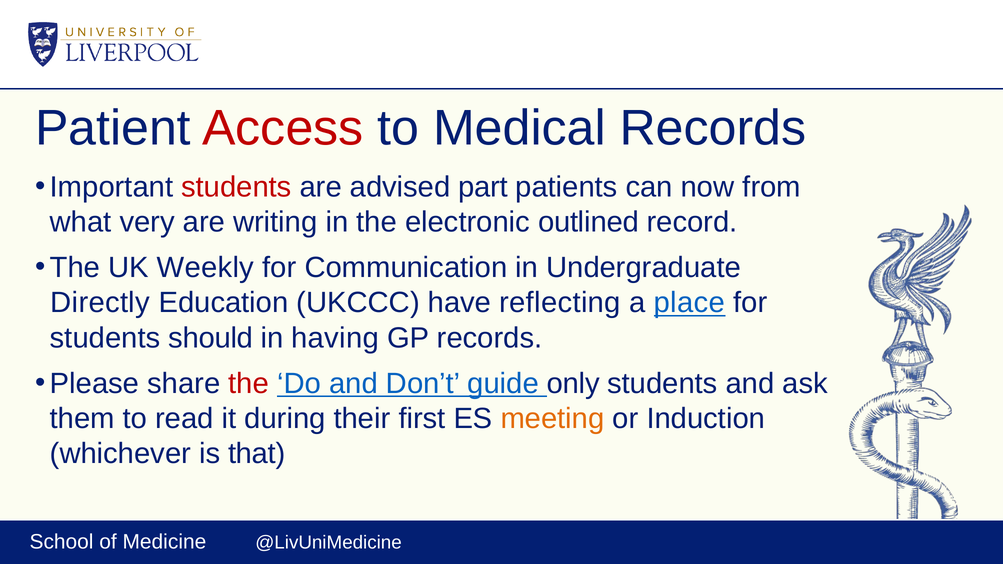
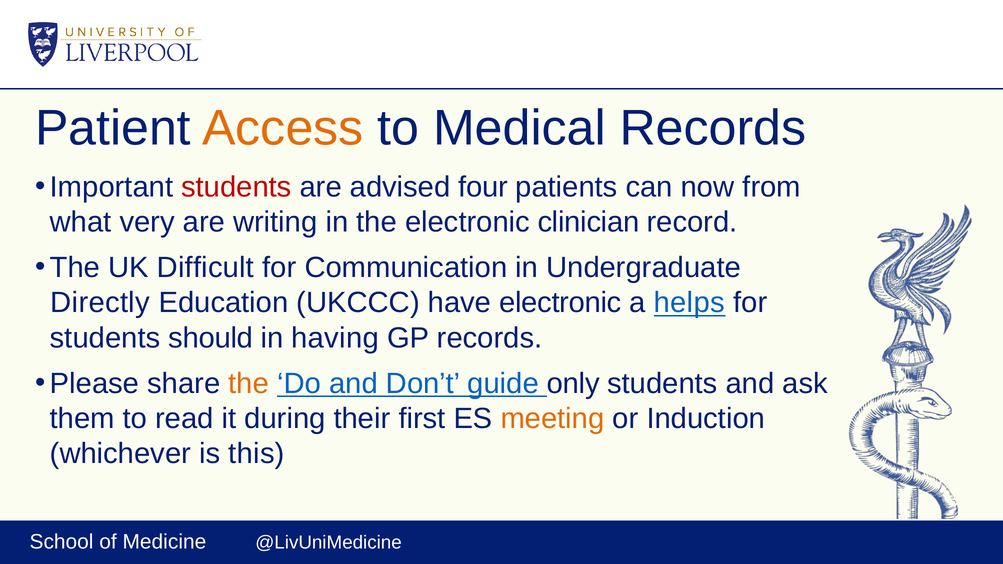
Access colour: red -> orange (283, 128)
part: part -> four (483, 187)
outlined: outlined -> clinician (588, 222)
Weekly: Weekly -> Difficult (205, 268)
have reflecting: reflecting -> electronic (560, 303)
place: place -> helps (689, 303)
the colour: red -> orange (249, 384)
that: that -> this (256, 454)
